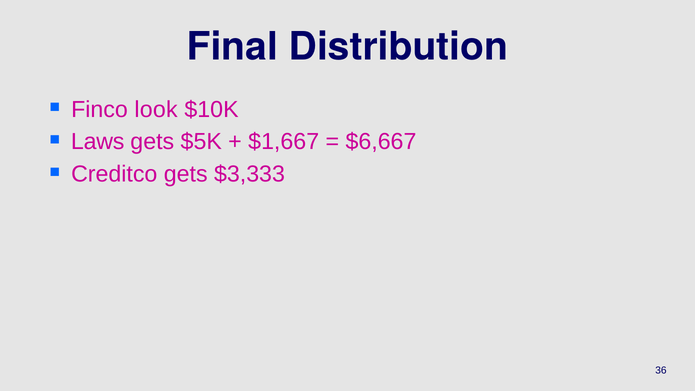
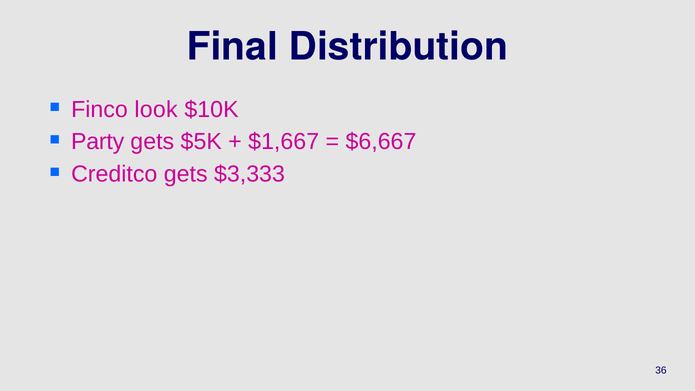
Laws: Laws -> Party (98, 142)
